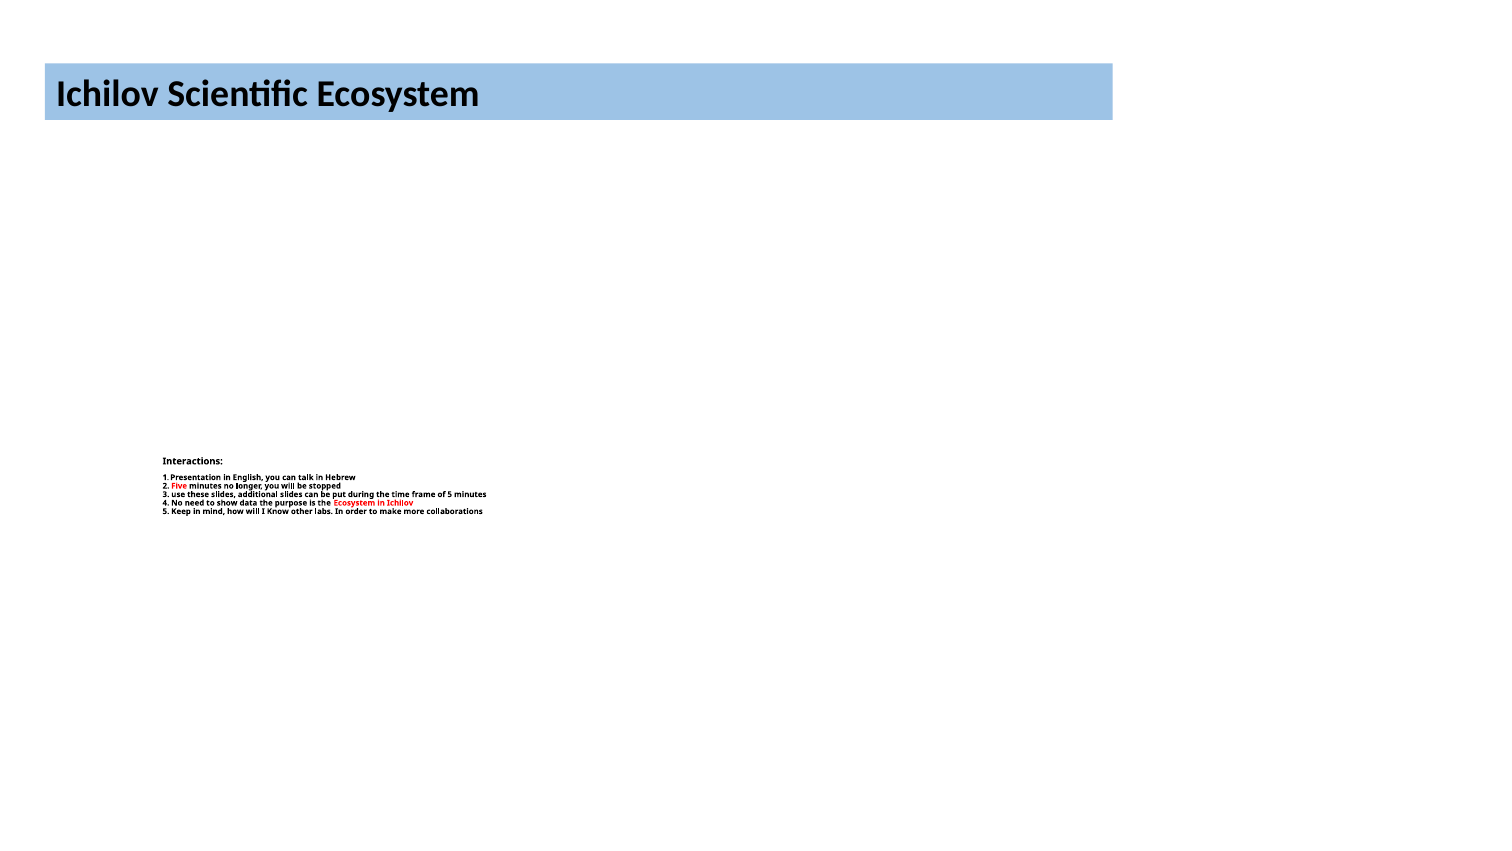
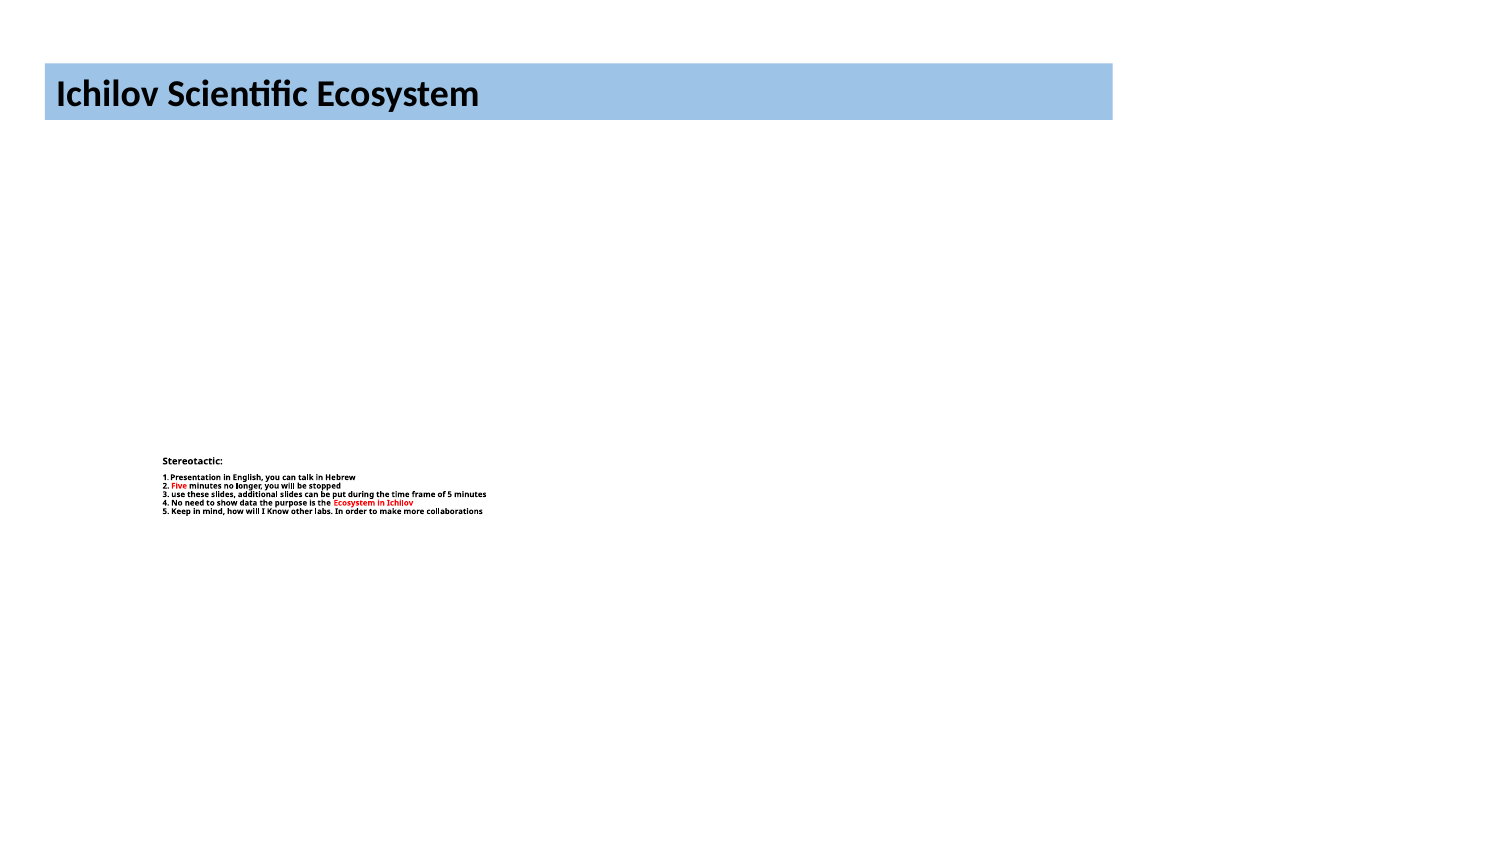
Interactions: Interactions -> Stereotactic (193, 461)
